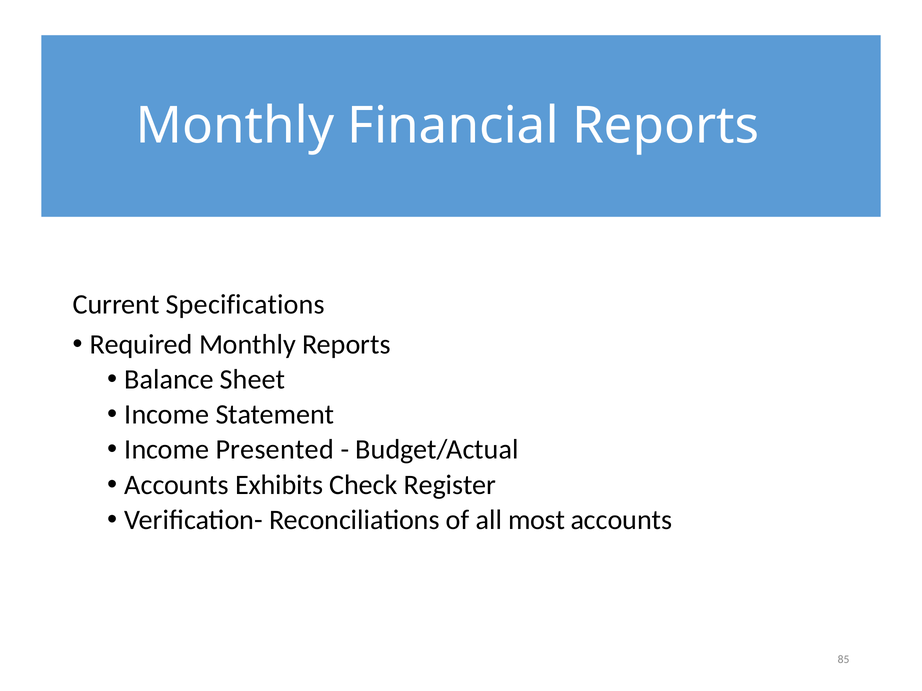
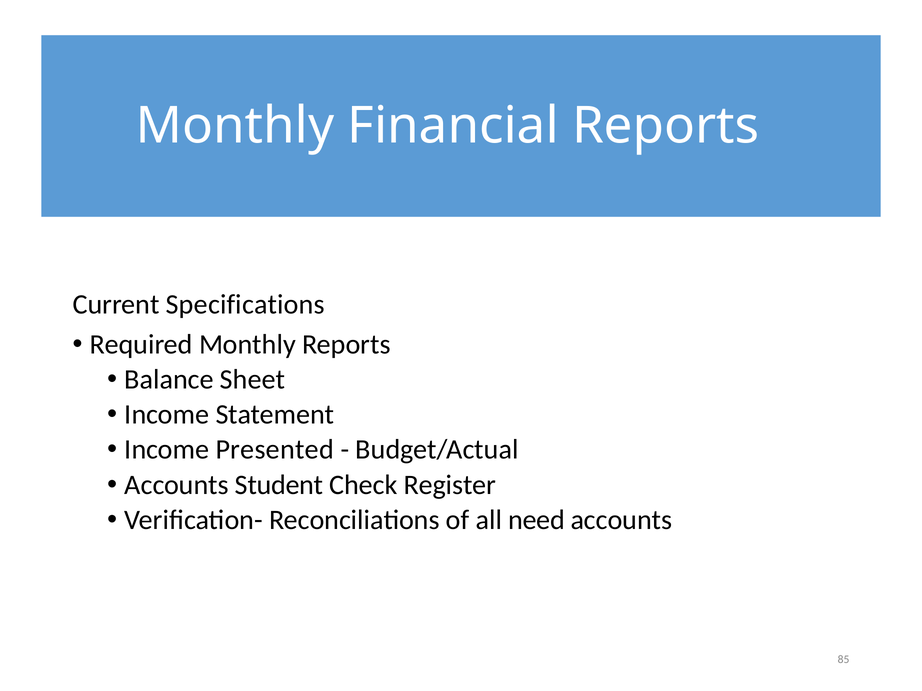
Exhibits: Exhibits -> Student (279, 485)
most: most -> need (536, 520)
